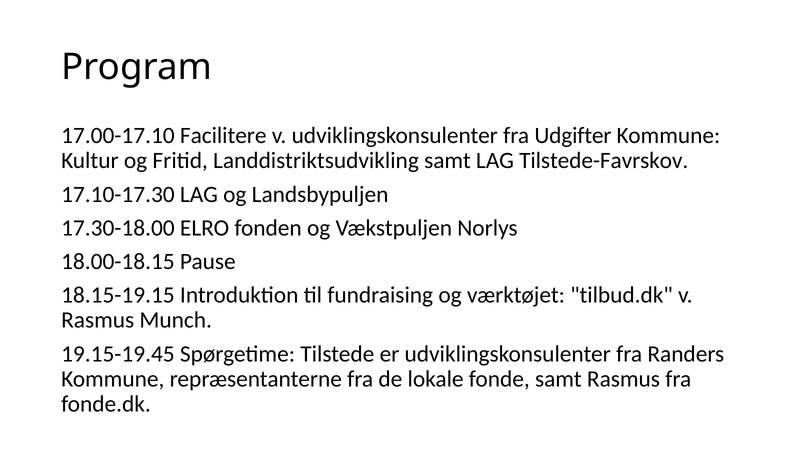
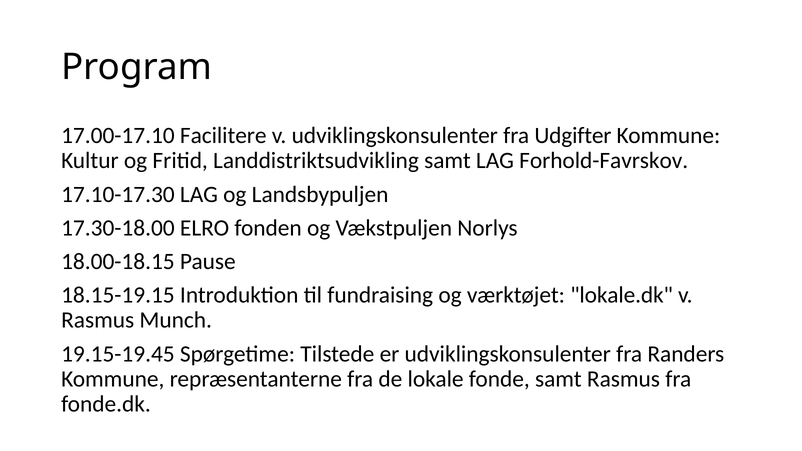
Tilstede-Favrskov: Tilstede-Favrskov -> Forhold-Favrskov (604, 161)
tilbud.dk: tilbud.dk -> lokale.dk (622, 295)
